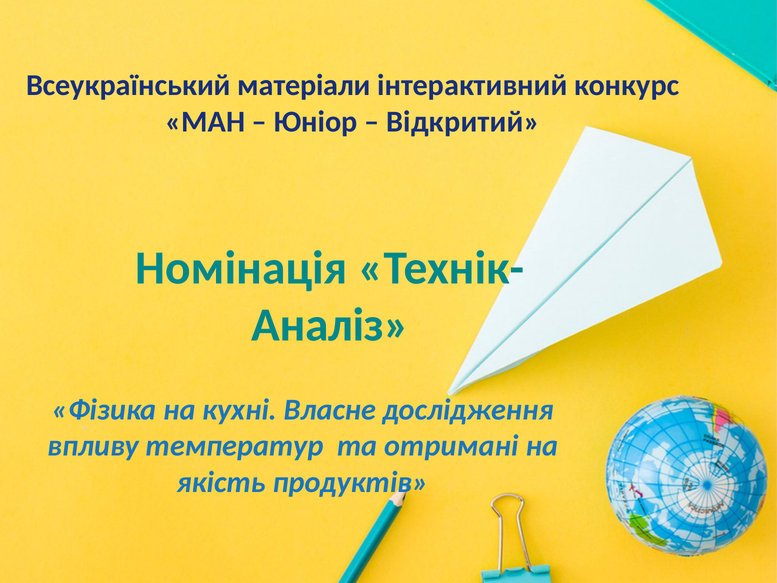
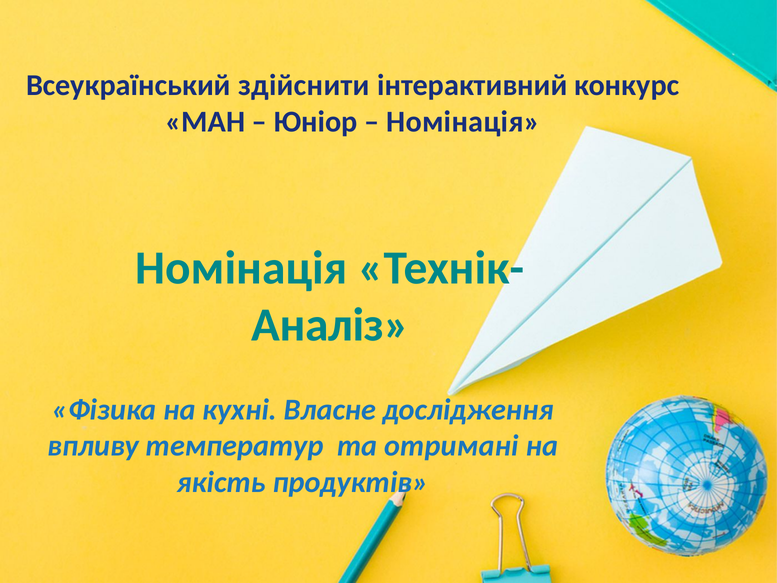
матеріали: матеріали -> здійснити (304, 85)
Відкритий: Відкритий -> Номінація (463, 122)
